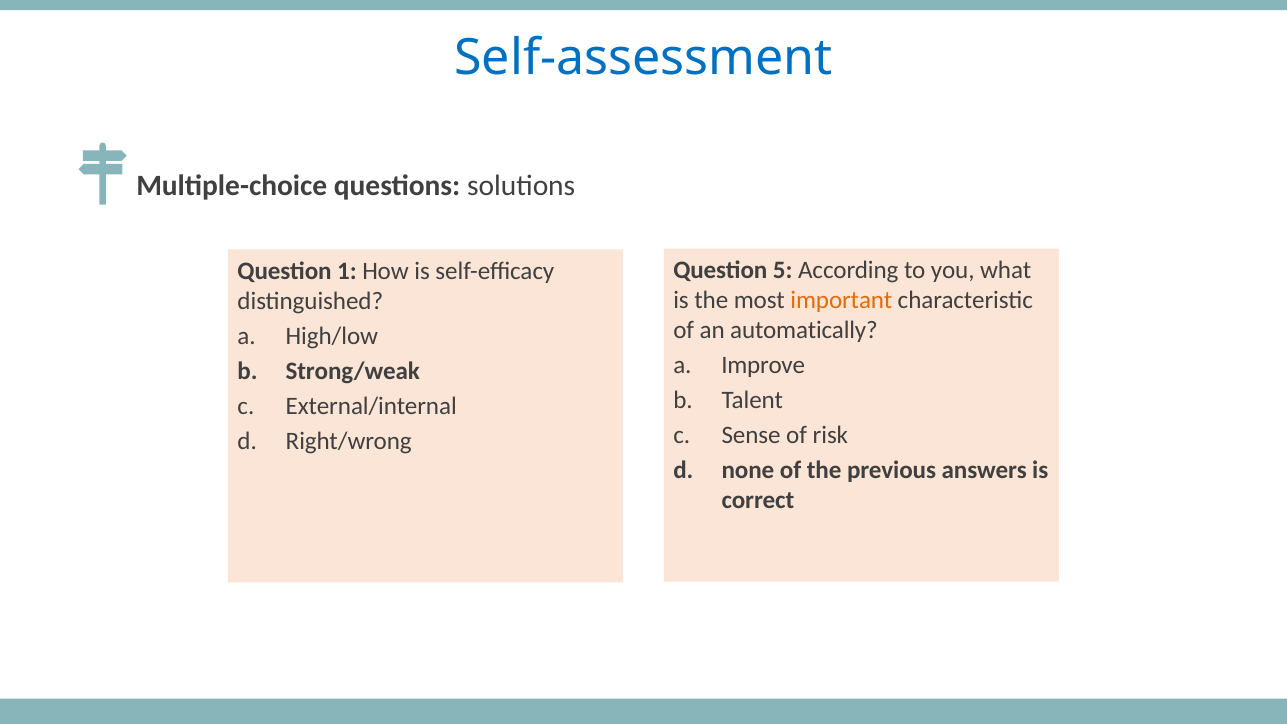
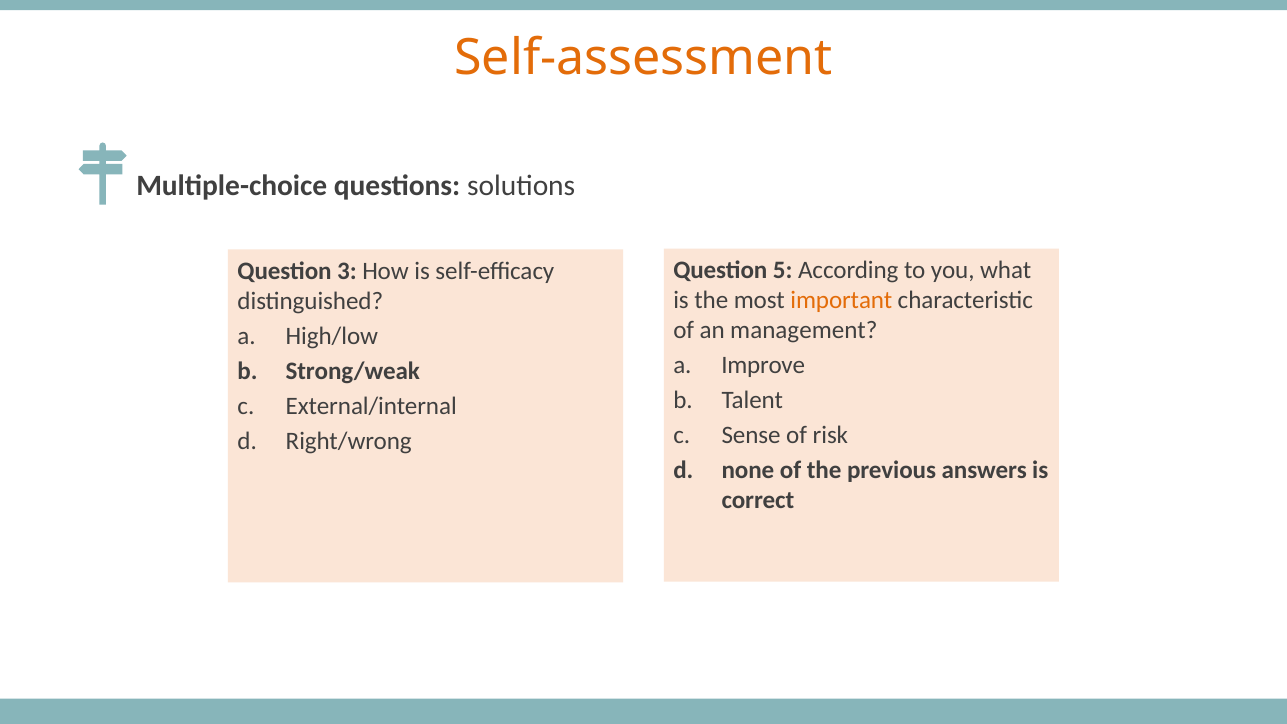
Self-assessment colour: blue -> orange (643, 58)
1: 1 -> 3 (347, 271)
automatically: automatically -> management (804, 330)
